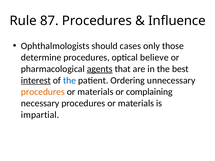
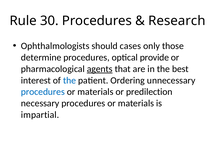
87: 87 -> 30 (49, 21)
Influence: Influence -> Research (177, 21)
believe: believe -> provide (154, 58)
interest underline: present -> none (36, 80)
procedures colour: orange -> blue (43, 92)
complaining: complaining -> predilection (149, 92)
